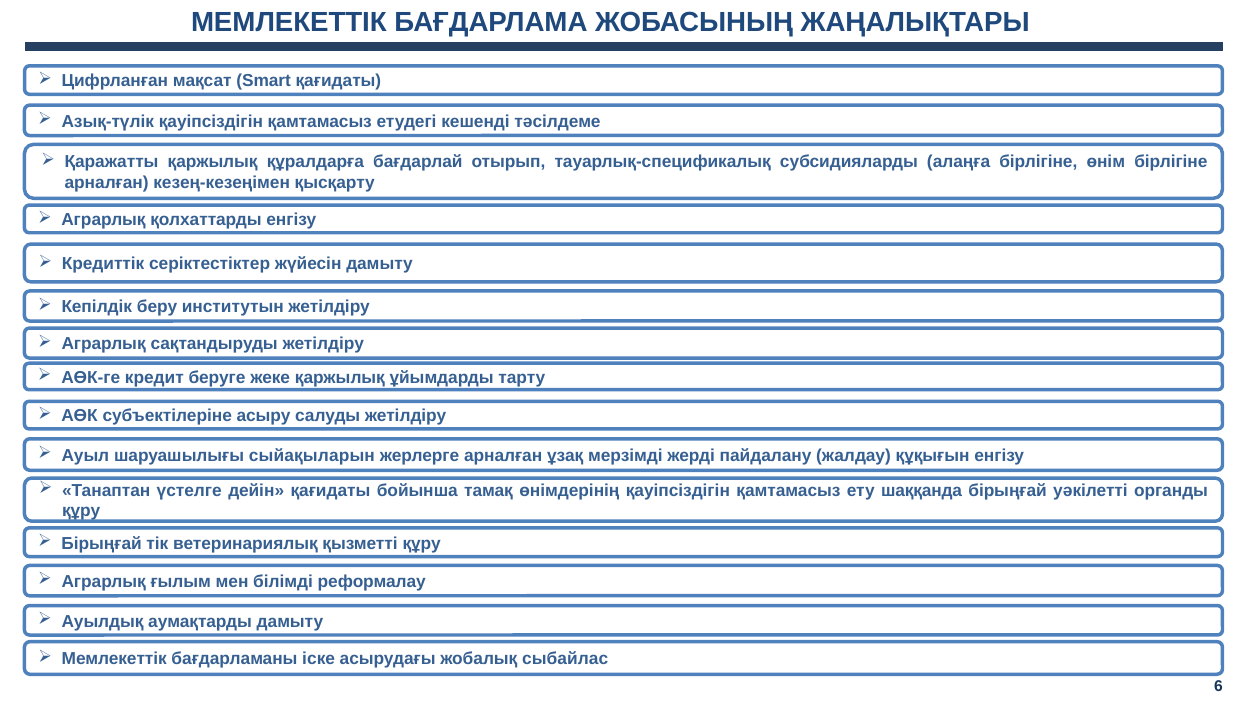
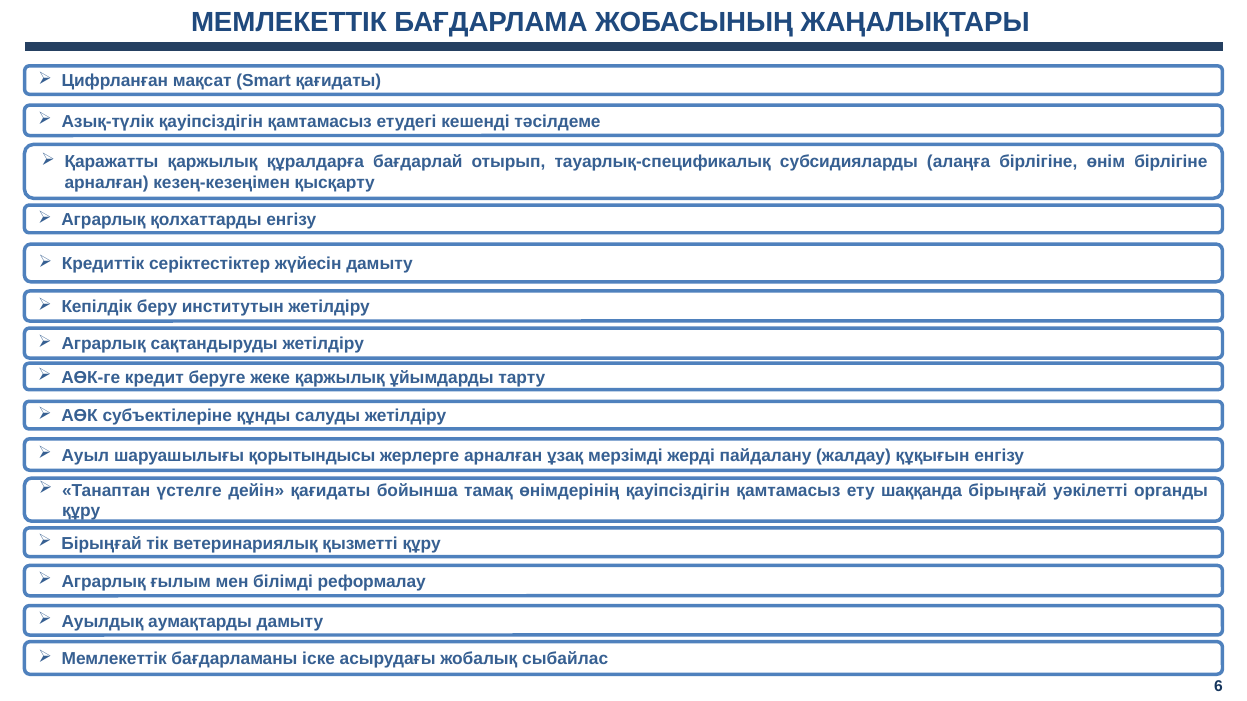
асыру: асыру -> құнды (264, 417)
сыйақыларын: сыйақыларын -> қорытындысы (312, 456)
